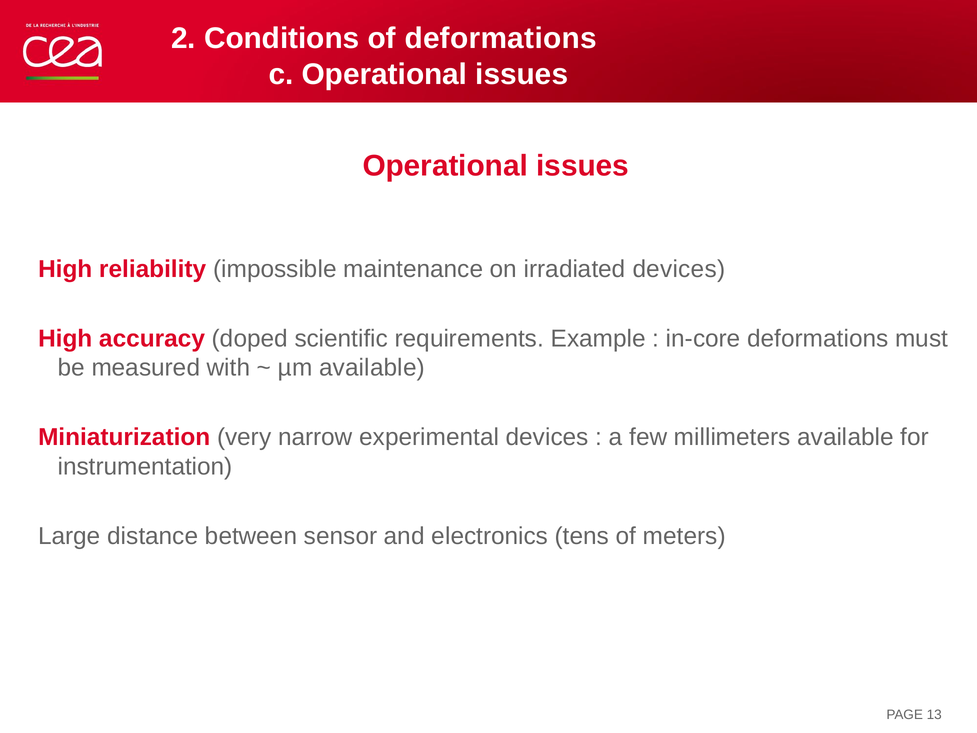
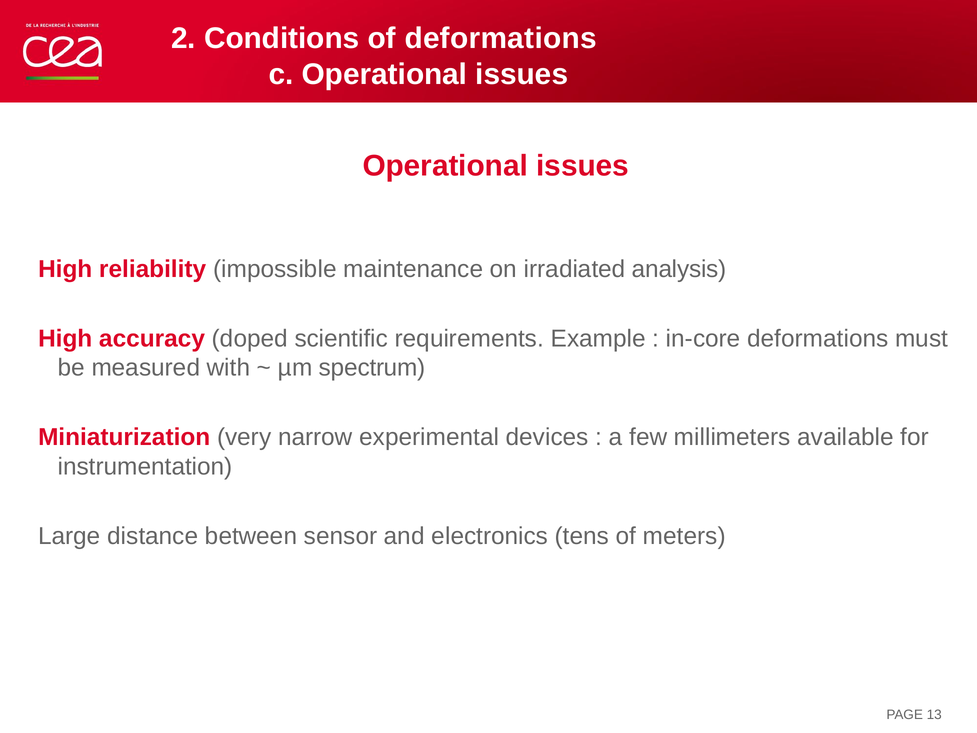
irradiated devices: devices -> analysis (679, 269)
µm available: available -> spectrum (372, 368)
